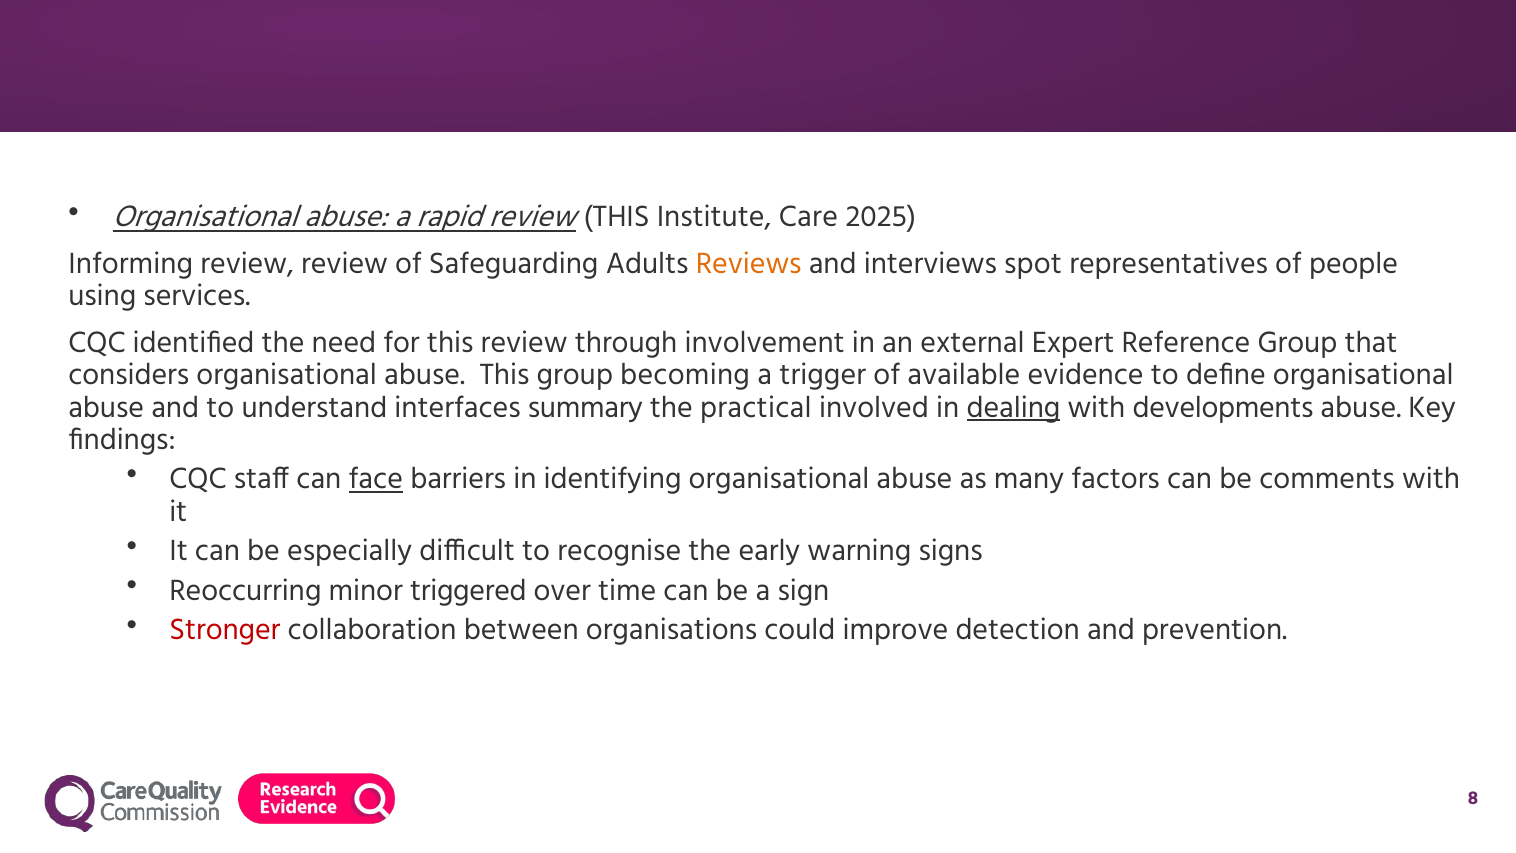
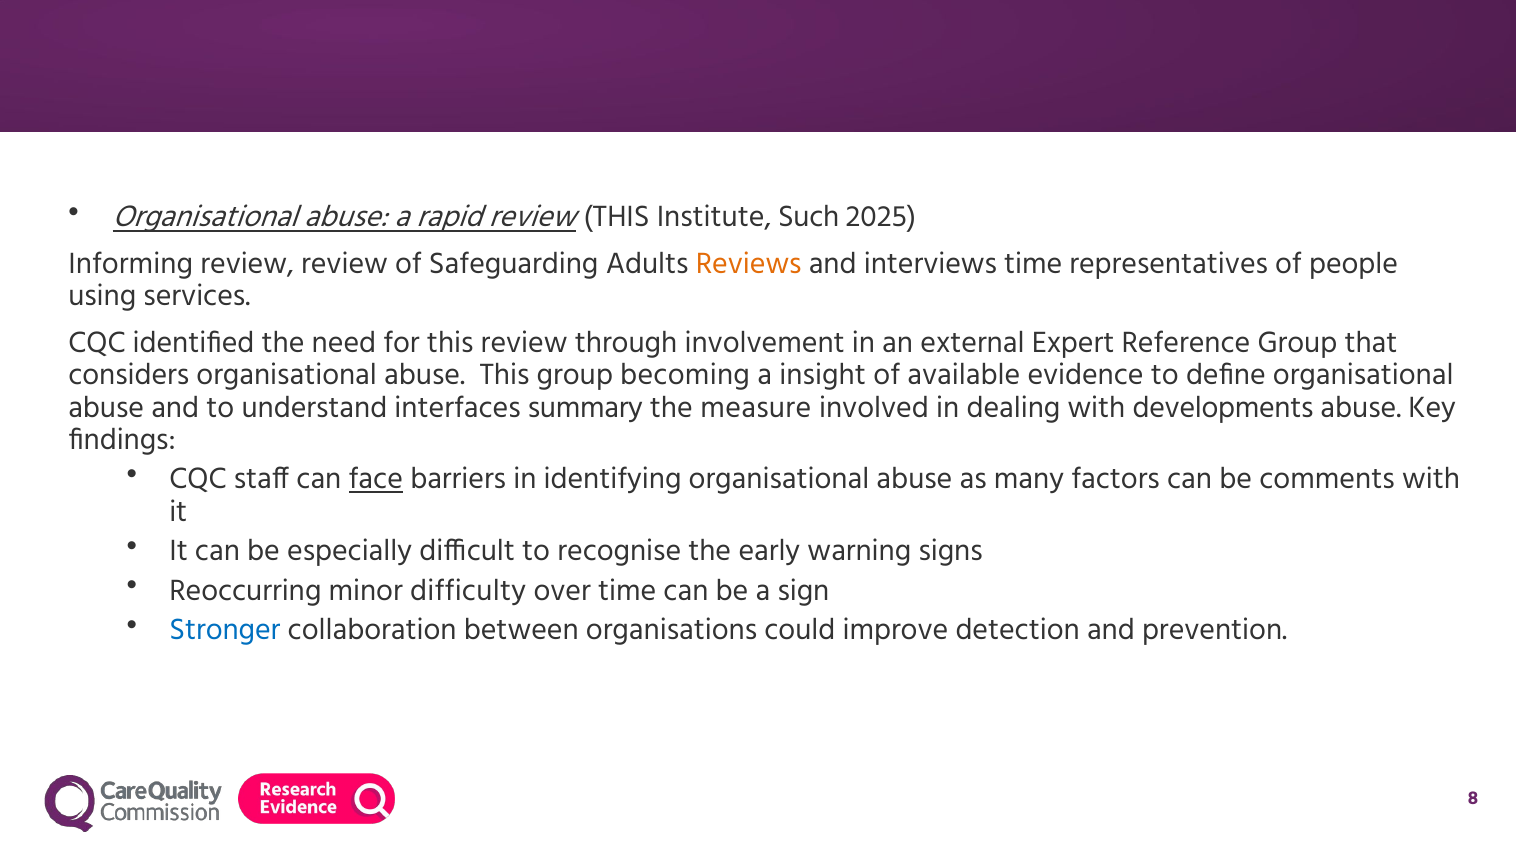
Care: Care -> Such (809, 217)
interviews spot: spot -> time (1033, 263)
trigger: trigger -> insight (823, 375)
practical: practical -> measure (756, 407)
dealing underline: present -> none (1013, 407)
triggered: triggered -> difficulty (468, 590)
Stronger colour: red -> blue (225, 630)
